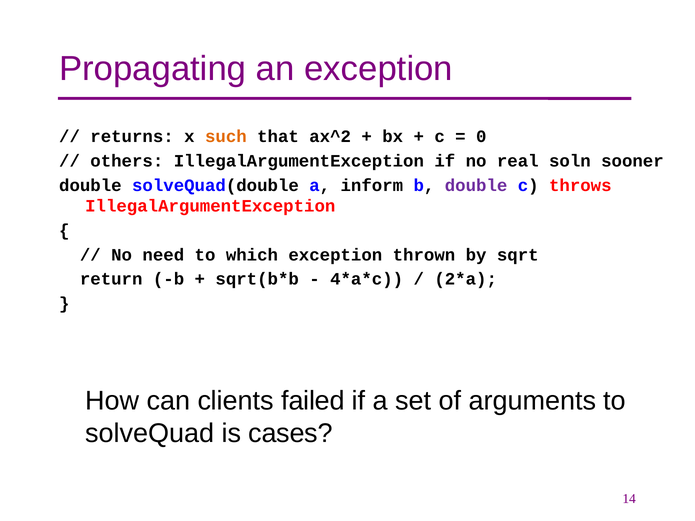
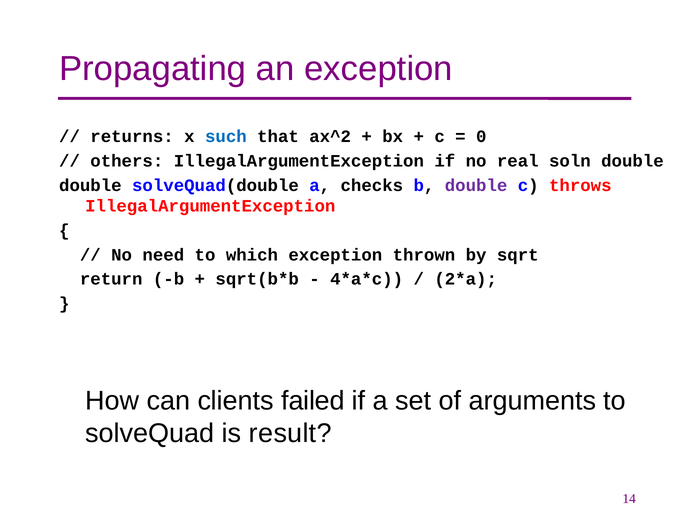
such colour: orange -> blue (226, 137)
soln sooner: sooner -> double (632, 161)
inform: inform -> checks (372, 185)
cases: cases -> result (290, 433)
